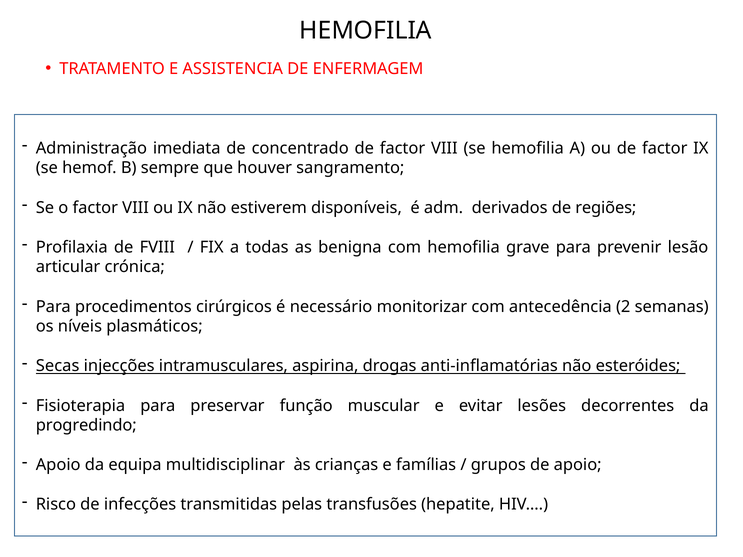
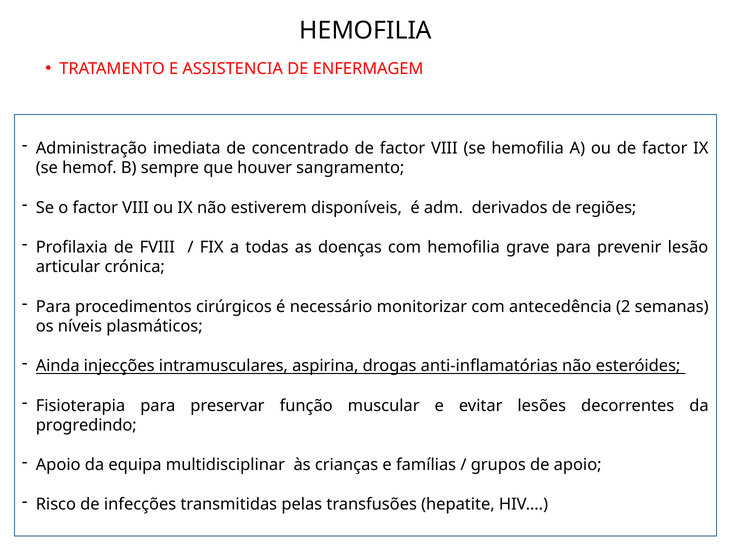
benigna: benigna -> doenças (350, 247)
Secas: Secas -> Ainda (58, 366)
